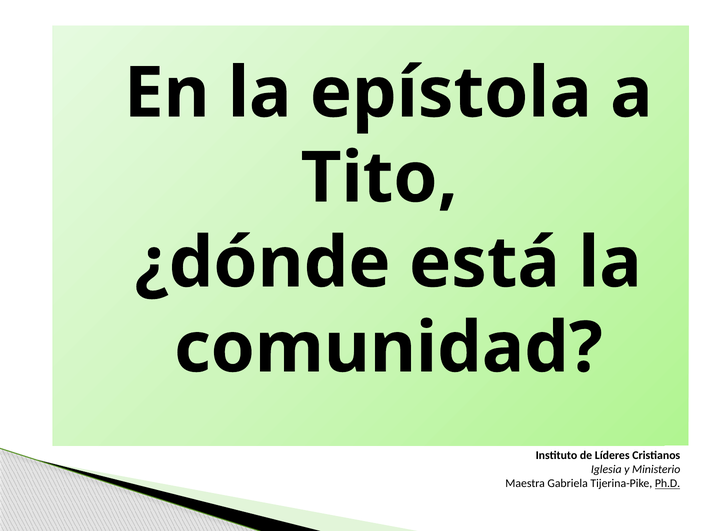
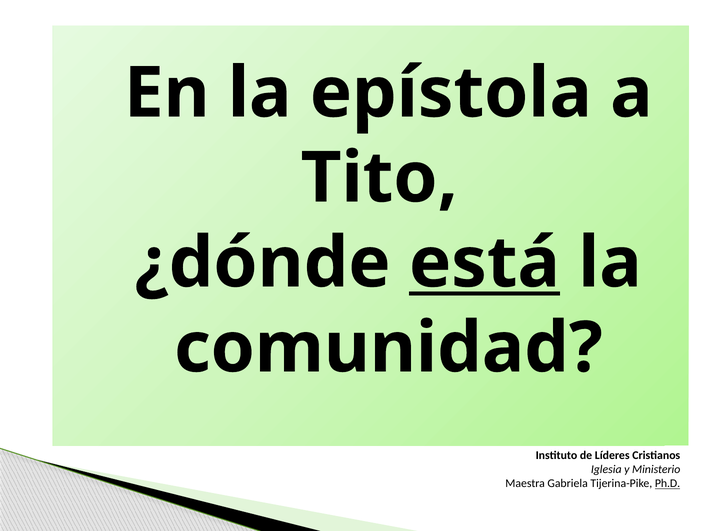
está underline: none -> present (484, 263)
